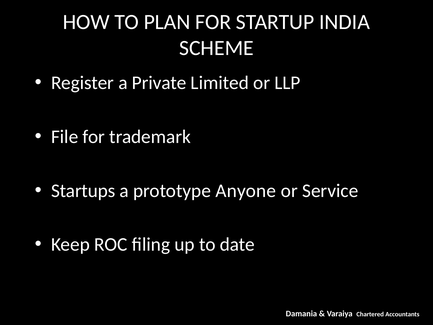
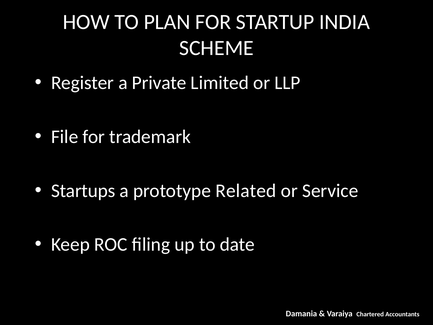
Anyone: Anyone -> Related (246, 191)
